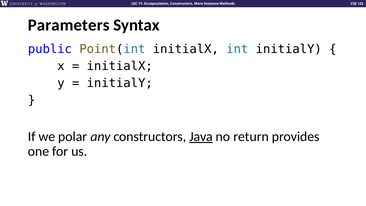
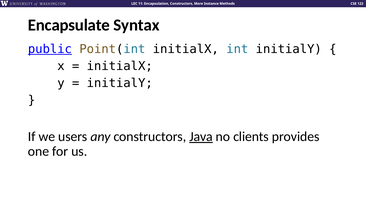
Parameters: Parameters -> Encapsulate (69, 25)
public underline: none -> present (50, 49)
polar: polar -> users (73, 137)
return: return -> clients (251, 137)
